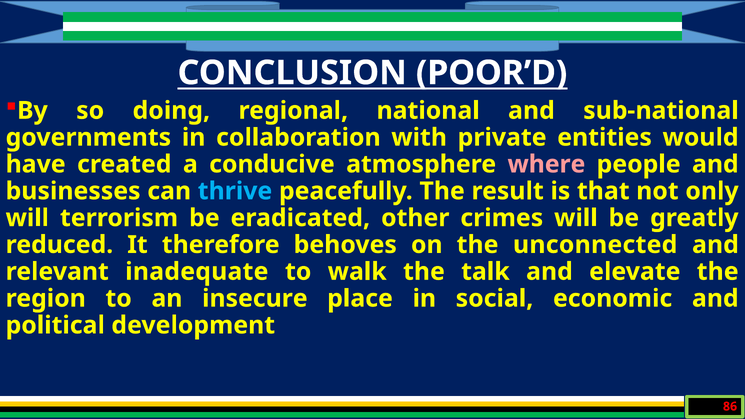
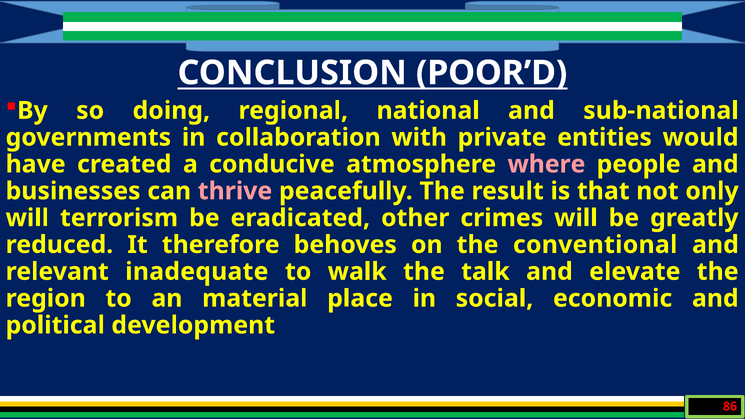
thrive colour: light blue -> pink (235, 191)
unconnected: unconnected -> conventional (595, 245)
insecure: insecure -> material (255, 299)
